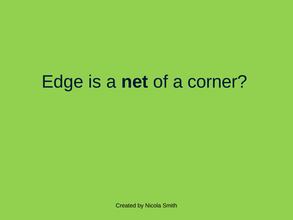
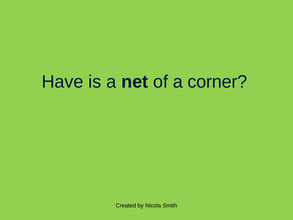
Edge: Edge -> Have (63, 82)
